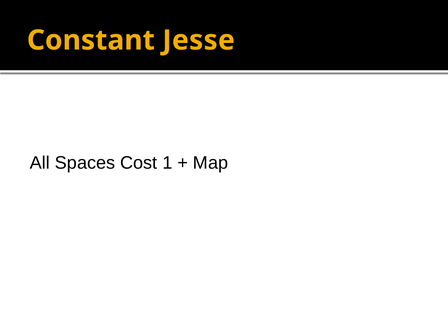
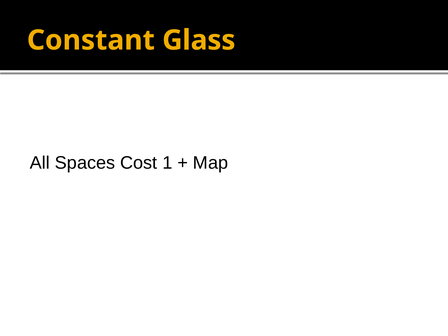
Jesse: Jesse -> Glass (199, 40)
